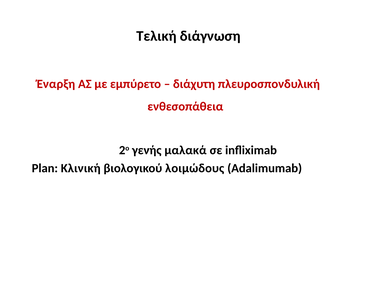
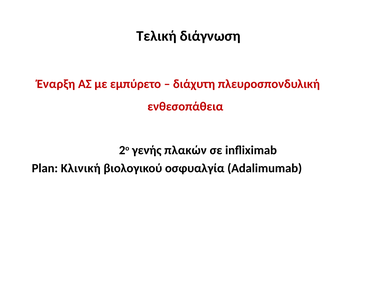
μαλακά: μαλακά -> πλακών (185, 150)
λοιμώδους: λοιμώδους -> οσφυαλγία (195, 168)
